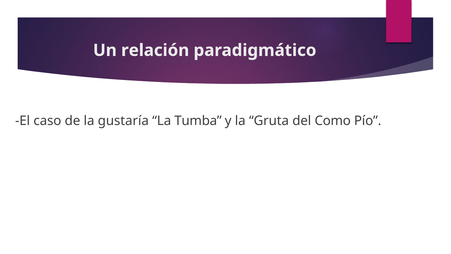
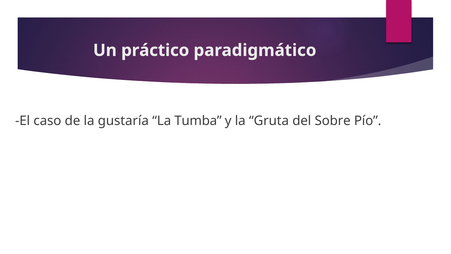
relación: relación -> práctico (155, 50)
Como: Como -> Sobre (333, 121)
